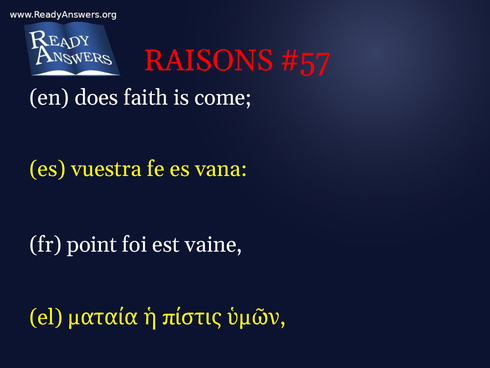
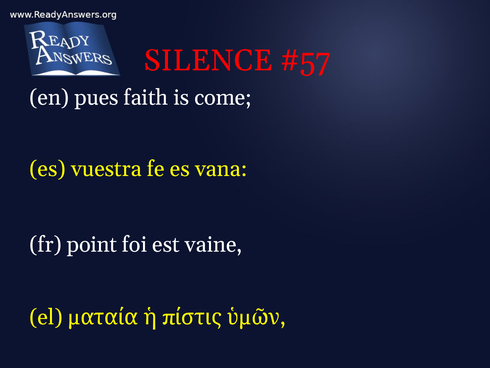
RAISONS: RAISONS -> SILENCE (208, 60)
does: does -> pues (96, 98)
